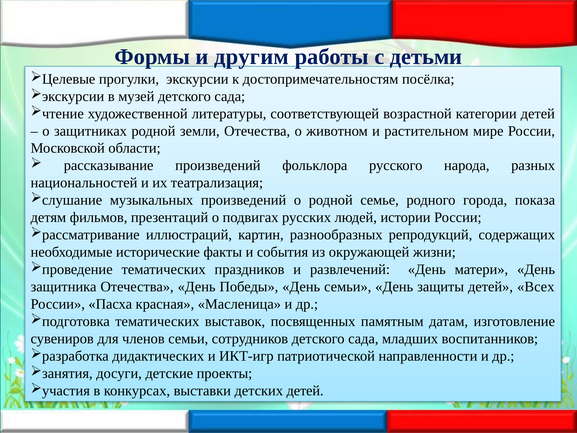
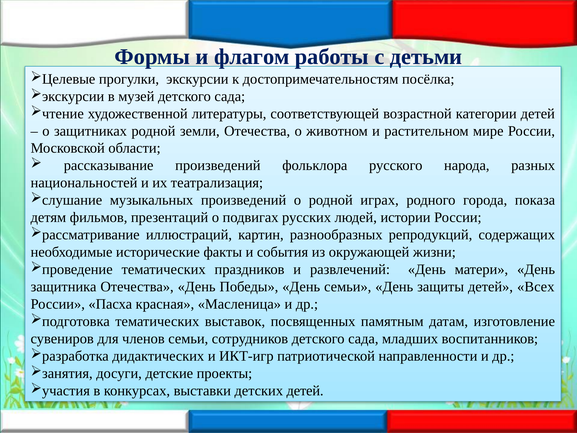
другим: другим -> флагом (252, 57)
семье: семье -> играх (380, 200)
